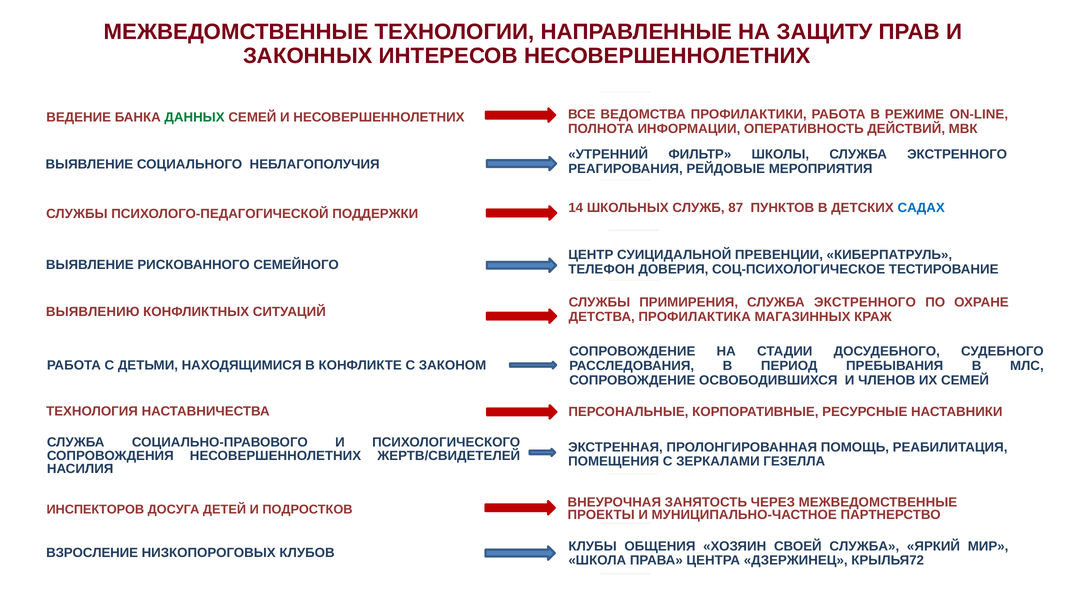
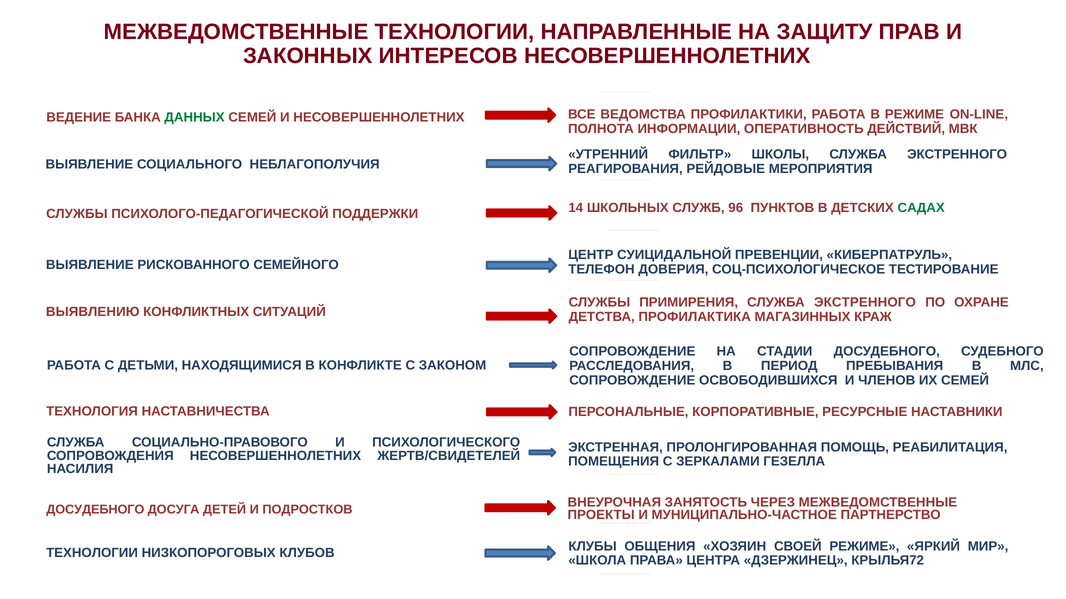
87: 87 -> 96 (736, 208)
САДАХ colour: blue -> green (921, 208)
ИНСПЕКТОРОВ: ИНСПЕКТОРОВ -> ДОСУДЕБНОГО (95, 510)
СВОЕЙ СЛУЖБА: СЛУЖБА -> РЕЖИМЕ (864, 547)
ВЗРОСЛЕНИЕ: ВЗРОСЛЕНИЕ -> ТЕХНОЛОГИИ (92, 554)
